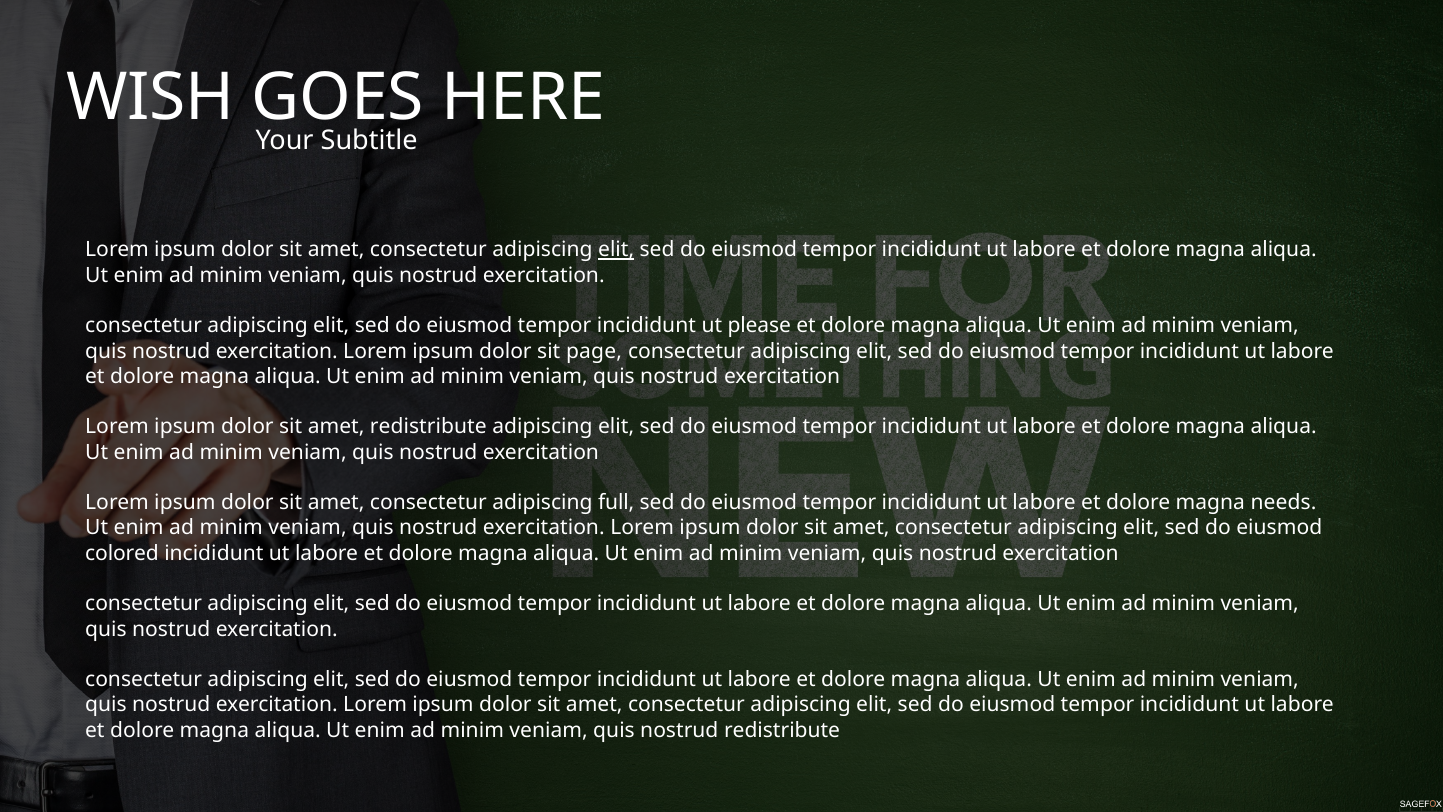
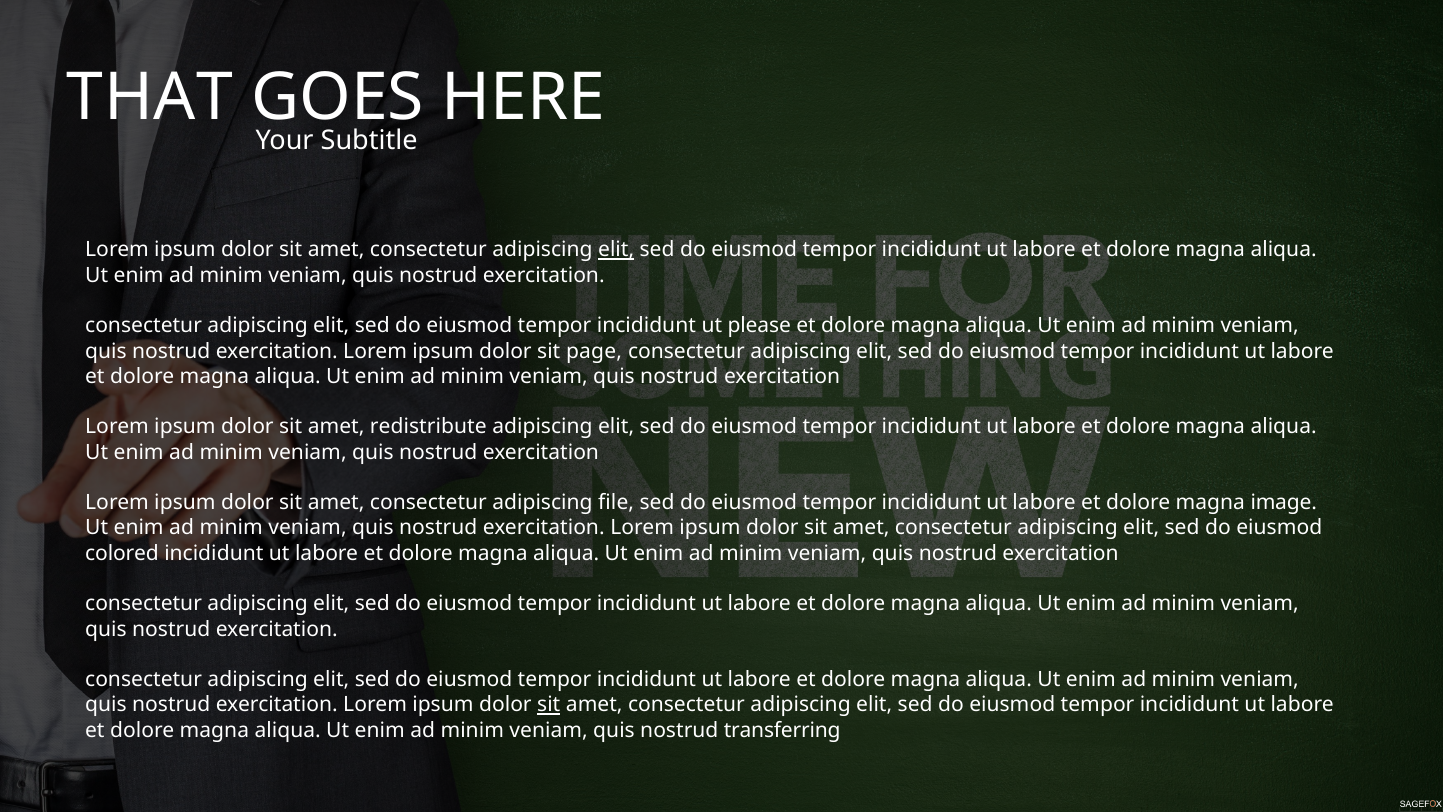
WISH: WISH -> THAT (150, 98)
full: full -> file (616, 503)
needs: needs -> image (1284, 503)
sit underline: none -> present (549, 705)
nostrud redistribute: redistribute -> transferring (782, 730)
